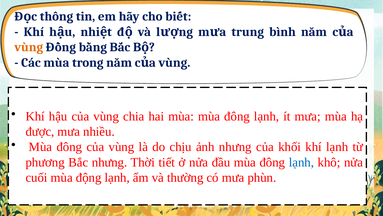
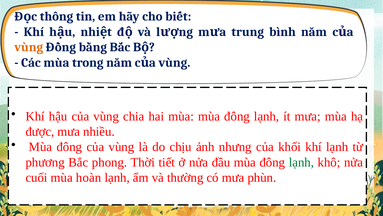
Bắc nhưng: nhưng -> phong (110, 162)
lạnh colour: blue -> green (301, 162)
động: động -> hoàn (89, 177)
